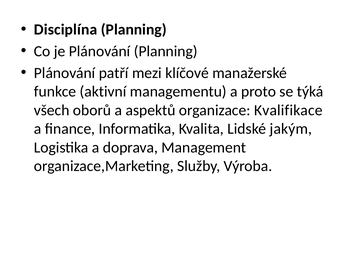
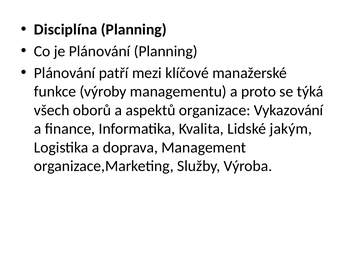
aktivní: aktivní -> výroby (103, 92)
Kvalifikace: Kvalifikace -> Vykazování (289, 110)
